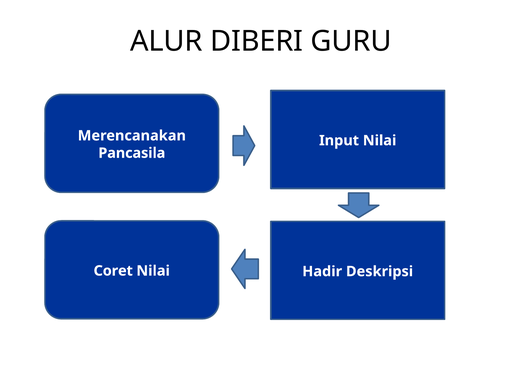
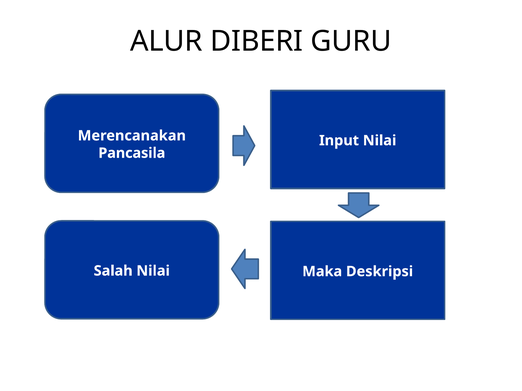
Coret: Coret -> Salah (113, 271)
Hadir: Hadir -> Maka (322, 272)
